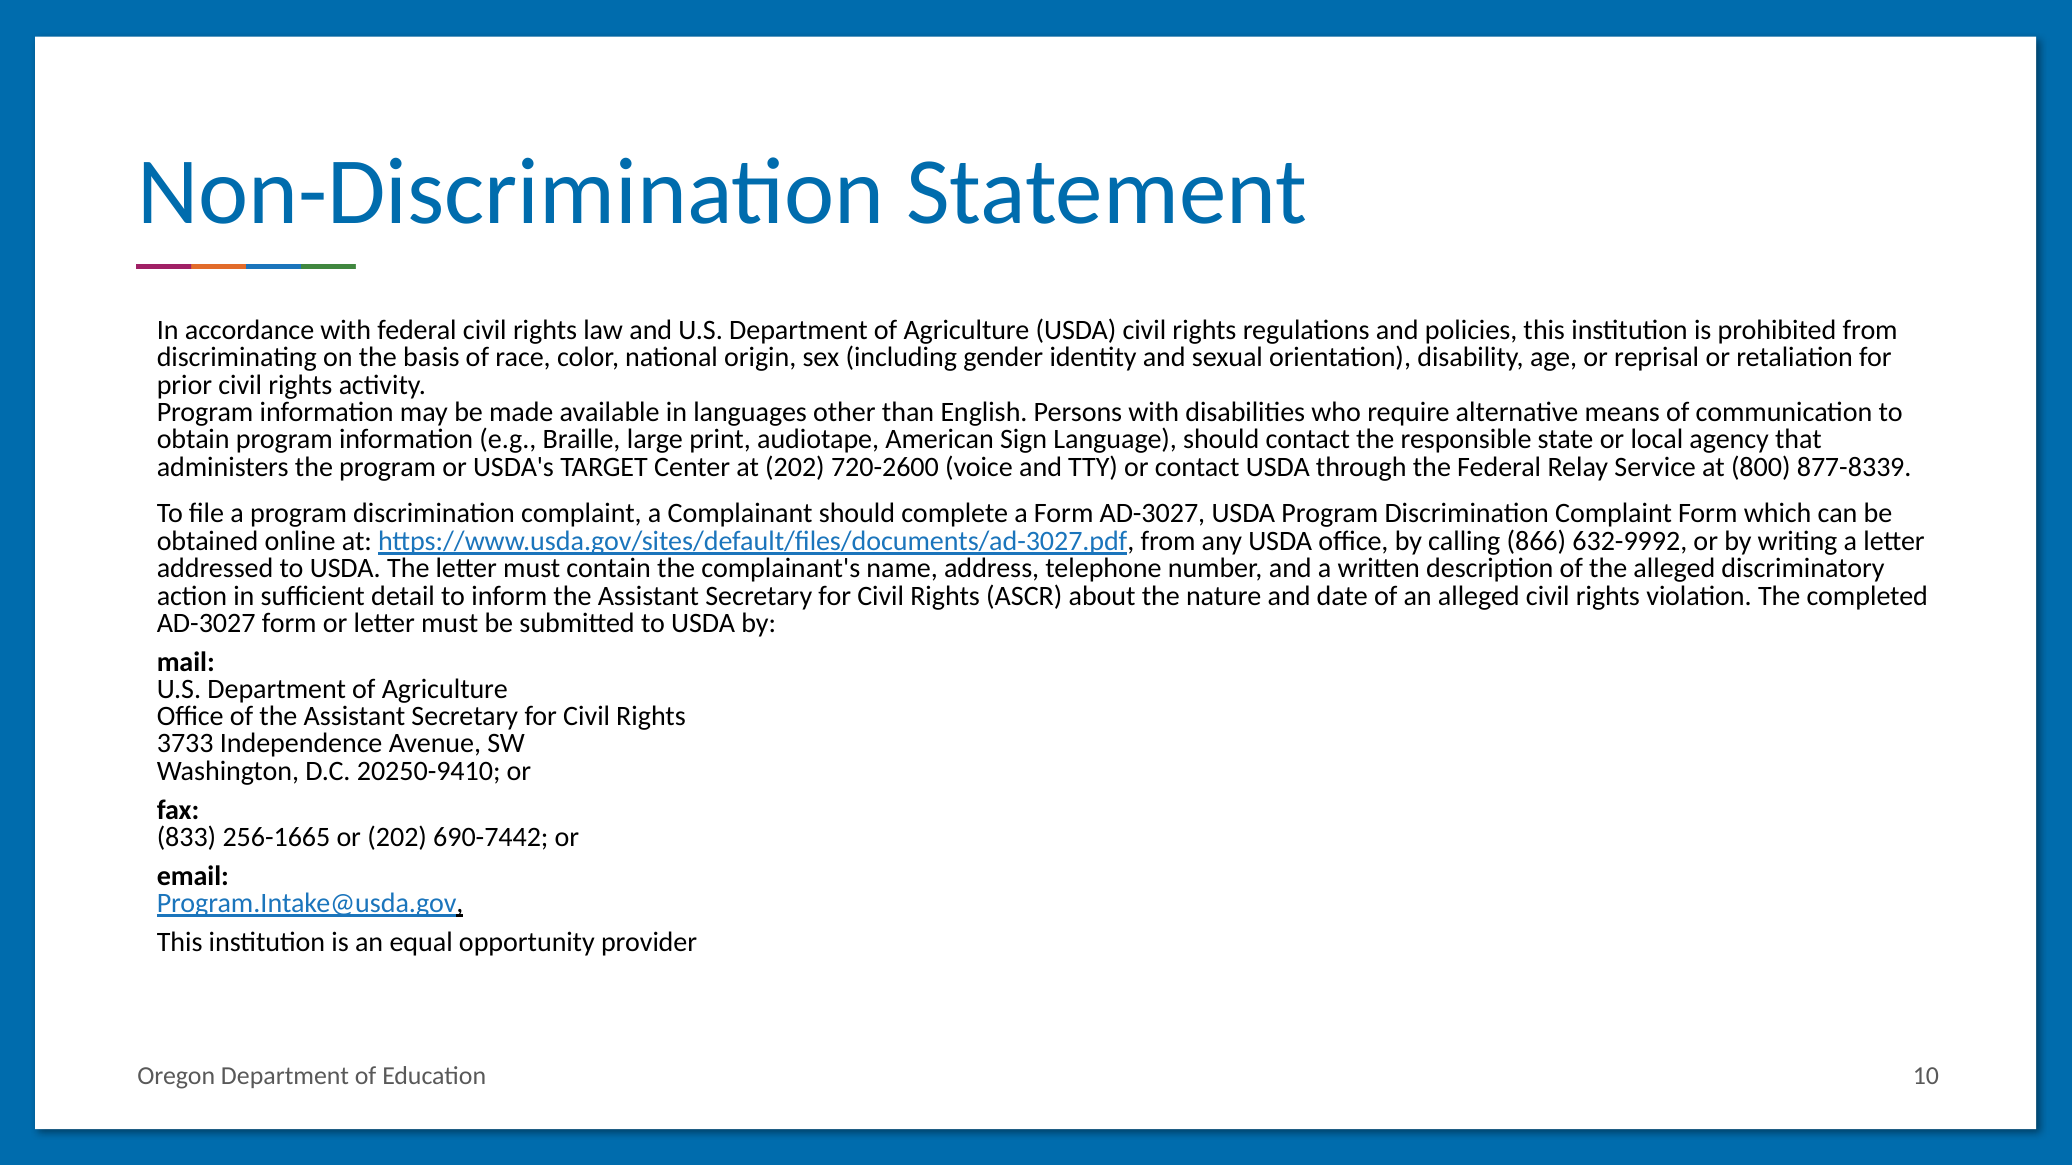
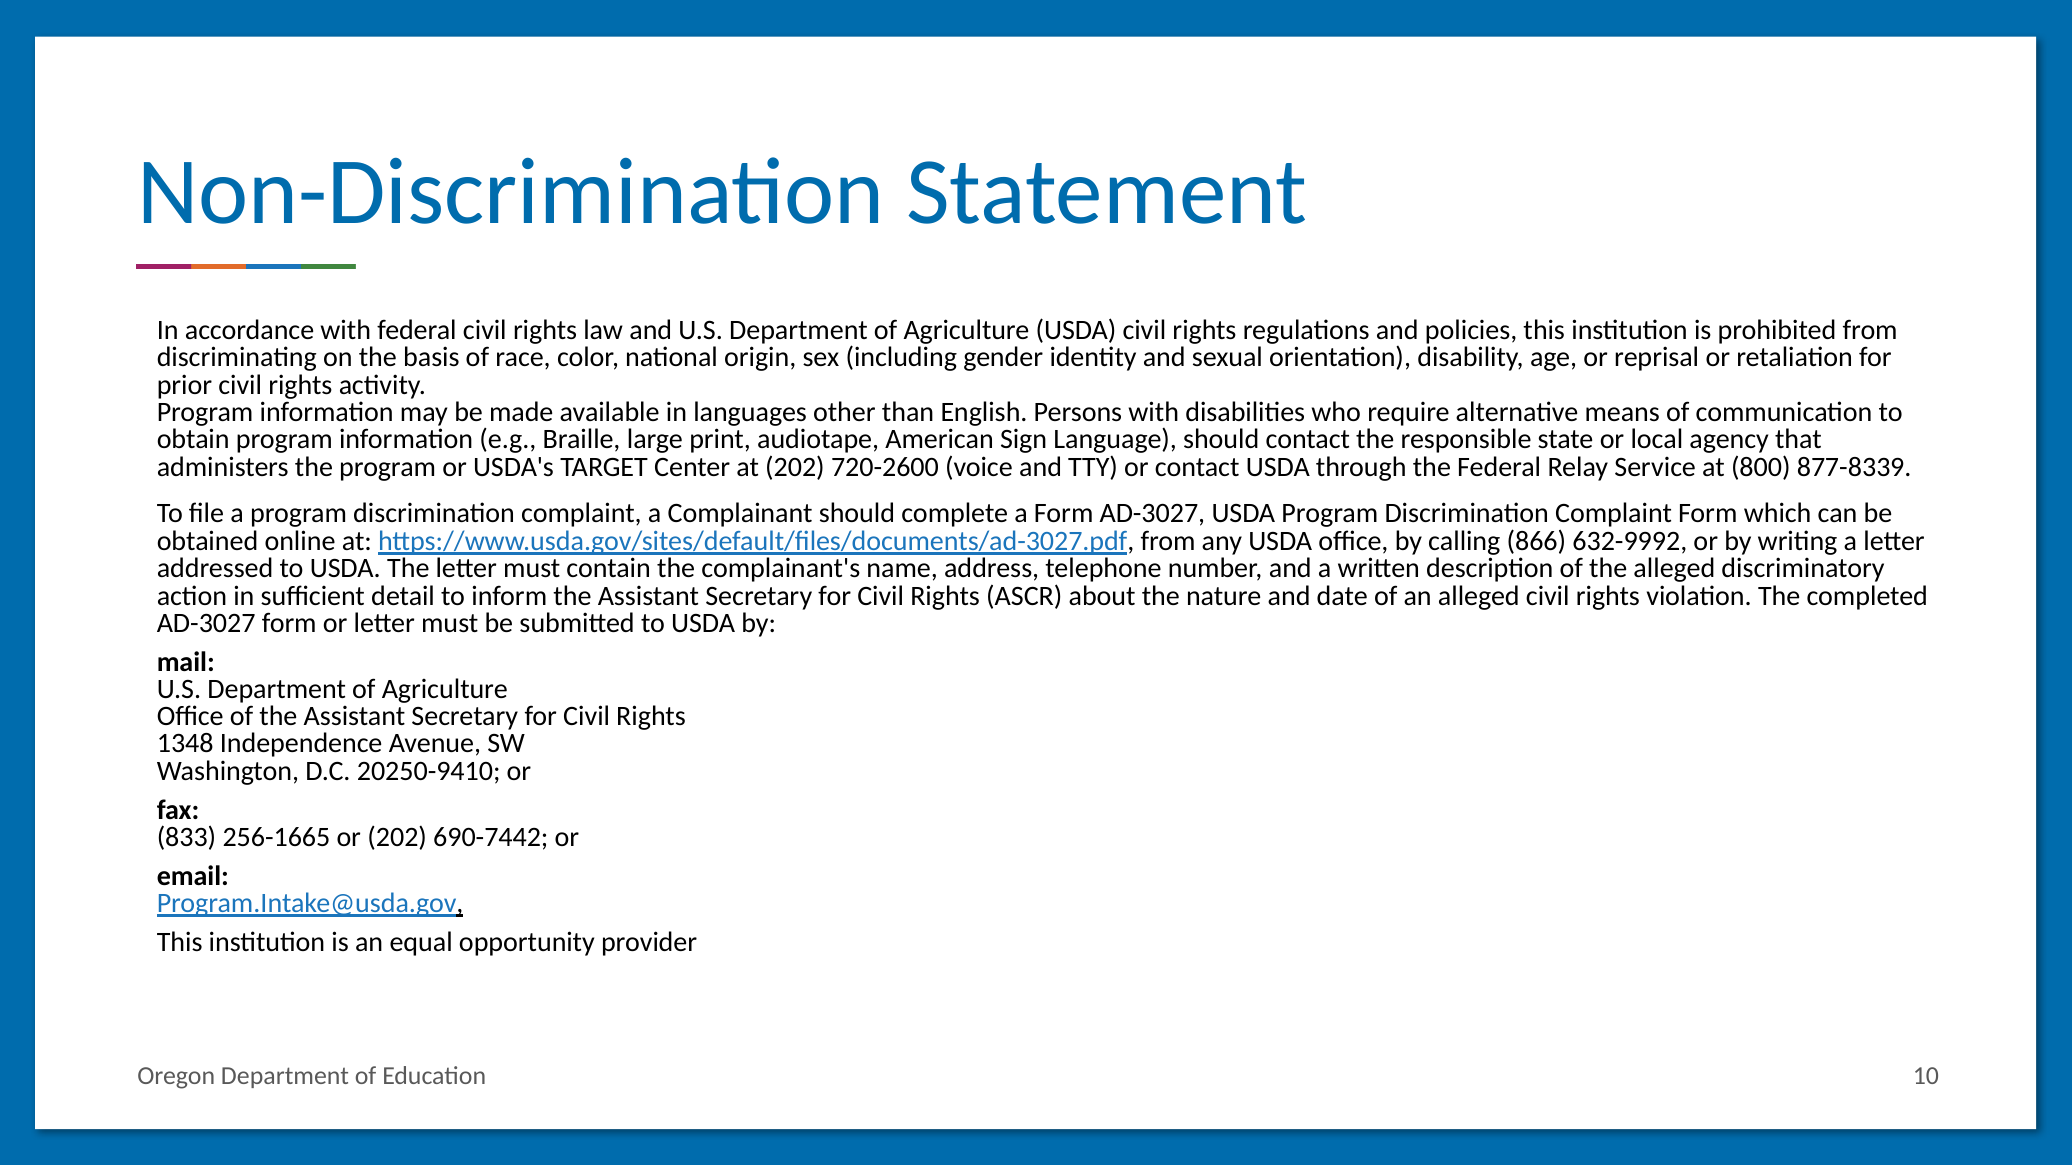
3733: 3733 -> 1348 (185, 744)
